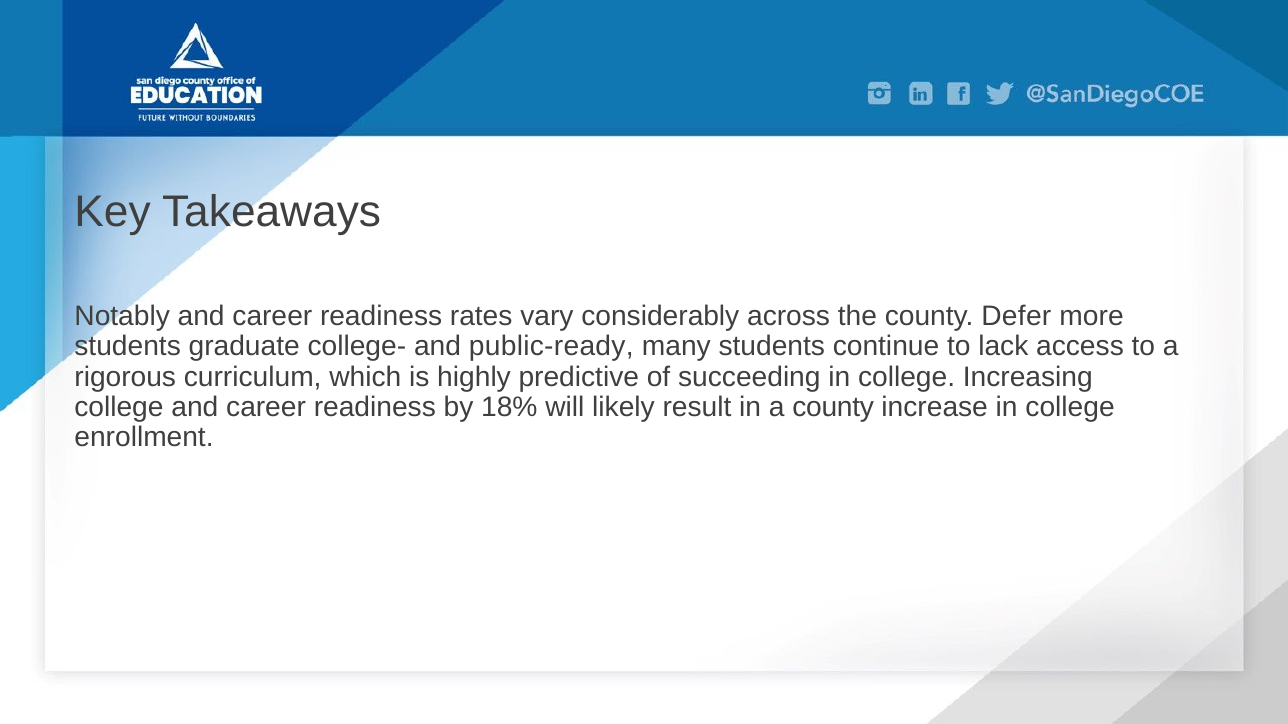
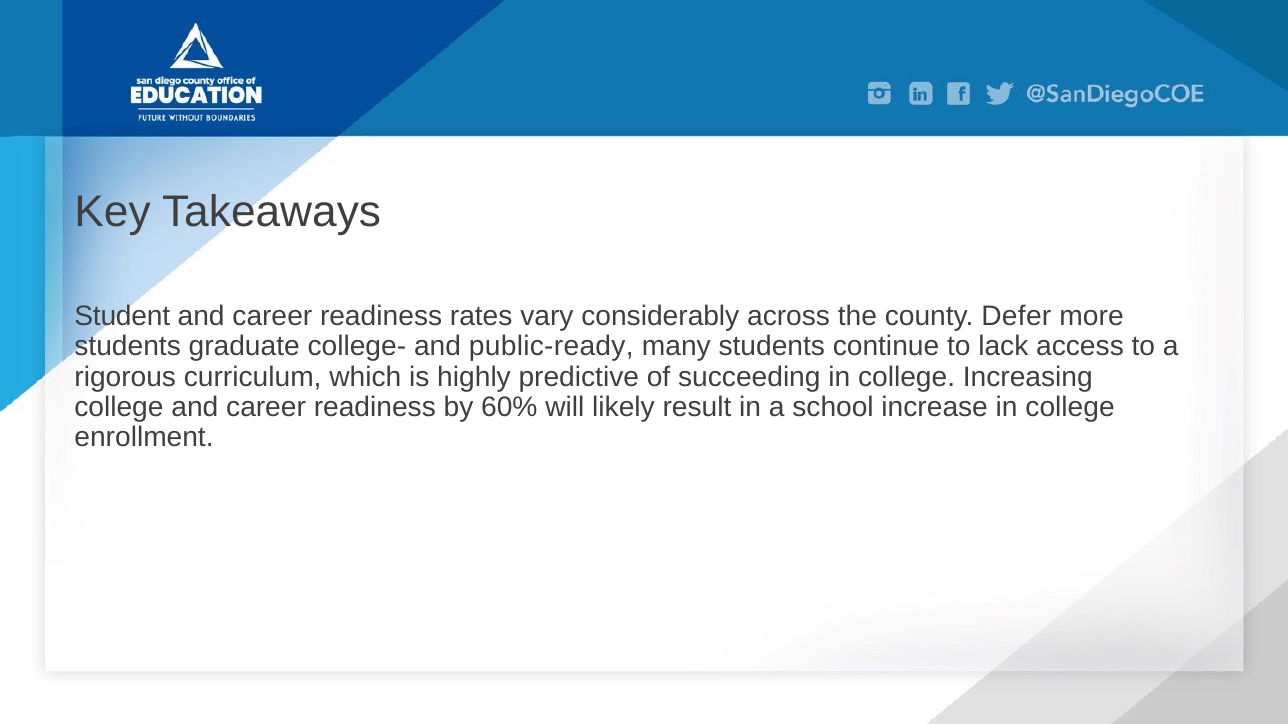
Notably: Notably -> Student (122, 316)
18%: 18% -> 60% (509, 407)
a county: county -> school (833, 407)
